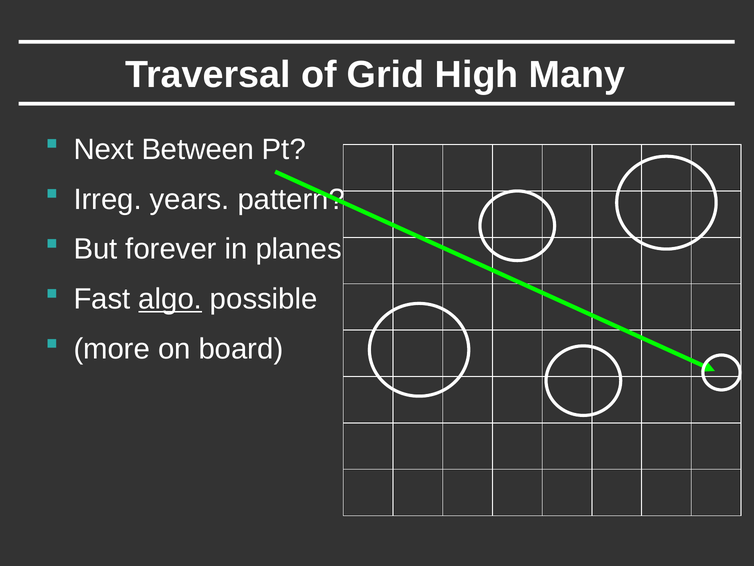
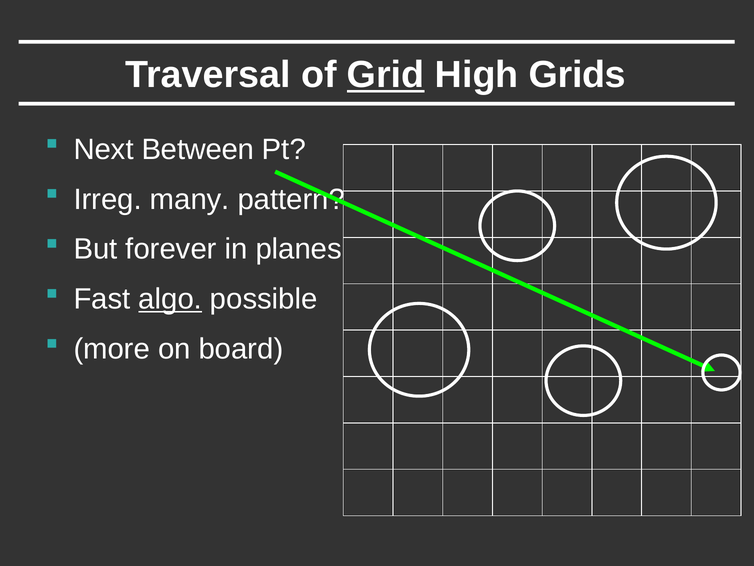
Grid underline: none -> present (386, 75)
Many: Many -> Grids (577, 75)
years: years -> many (190, 199)
